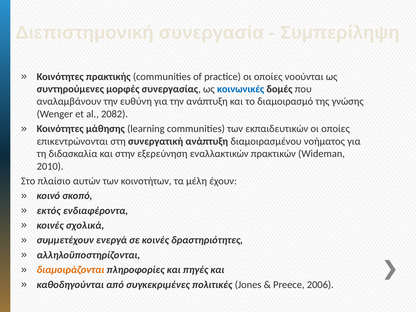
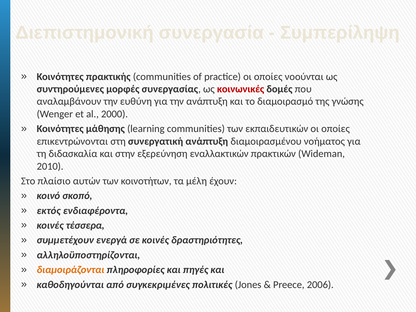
κοινωνικές colour: blue -> red (241, 89)
2082: 2082 -> 2000 (115, 114)
σχολικά: σχολικά -> τέσσερα (85, 225)
